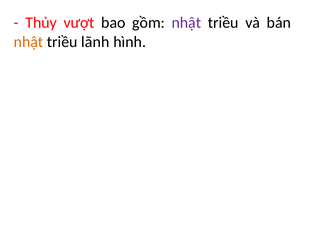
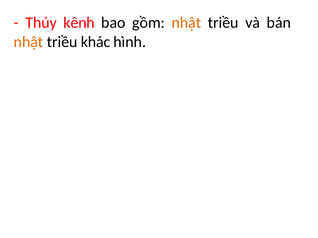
vượt: vượt -> kênh (79, 23)
nhật colour: purple -> orange (186, 23)
lãnh: lãnh -> khác (96, 42)
